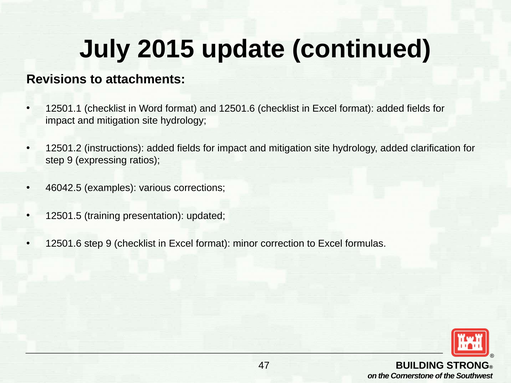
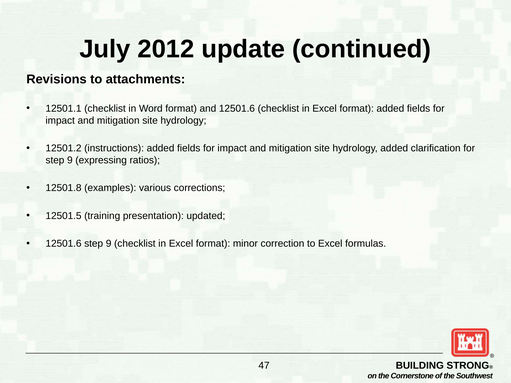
2015: 2015 -> 2012 (166, 49)
46042.5: 46042.5 -> 12501.8 (64, 188)
